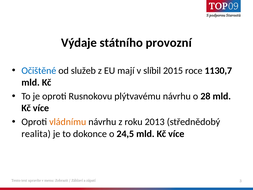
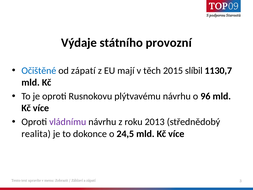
od služeb: služeb -> zápatí (83, 71)
slíbil: slíbil -> těch (152, 71)
roce: roce -> slíbil (194, 71)
28: 28 -> 96 (205, 96)
vládnímu colour: orange -> purple (68, 122)
